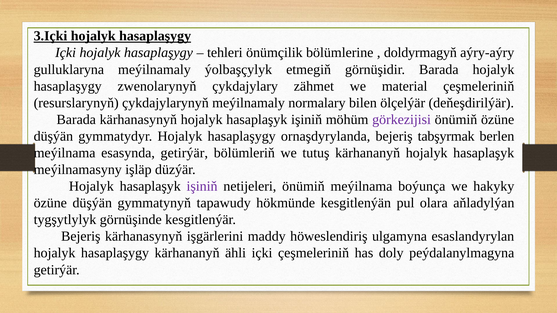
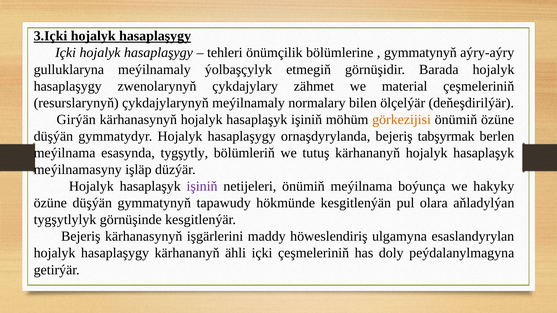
doldyrmagyň: doldyrmagyň -> gymmatynyň (420, 53)
Barada: Barada -> Girýän (76, 120)
görkezijisi colour: purple -> orange (402, 120)
esasynda getirýär: getirýär -> tygşytly (184, 153)
